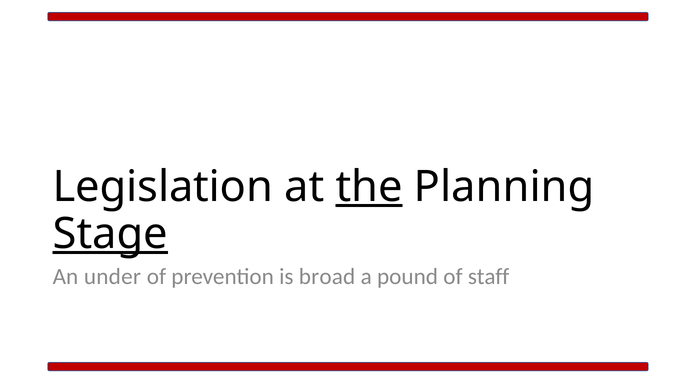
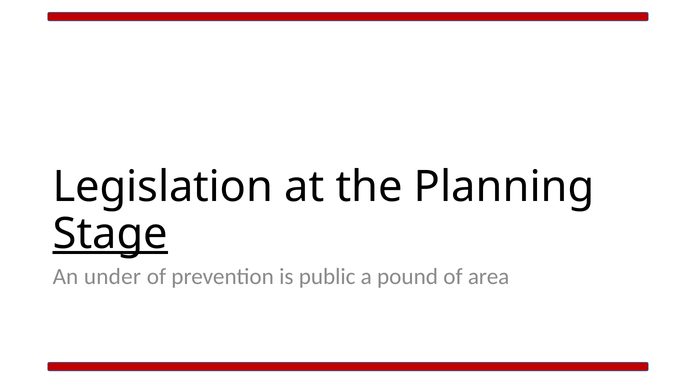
the underline: present -> none (369, 187)
broad: broad -> public (327, 277)
staff: staff -> area (489, 277)
